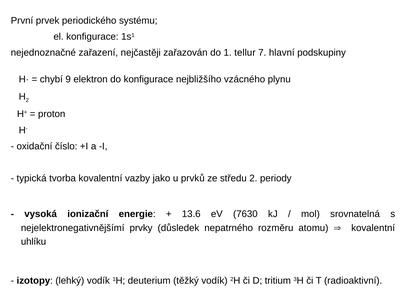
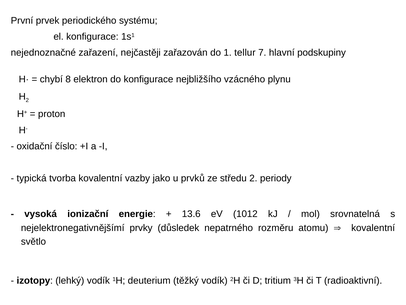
9: 9 -> 8 (68, 79)
7630: 7630 -> 1012 (245, 214)
uhlíku: uhlíku -> světlo (33, 241)
